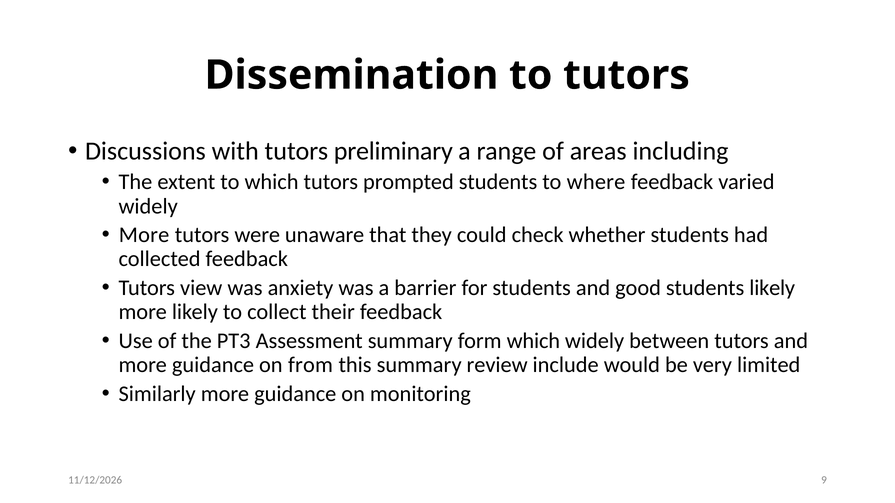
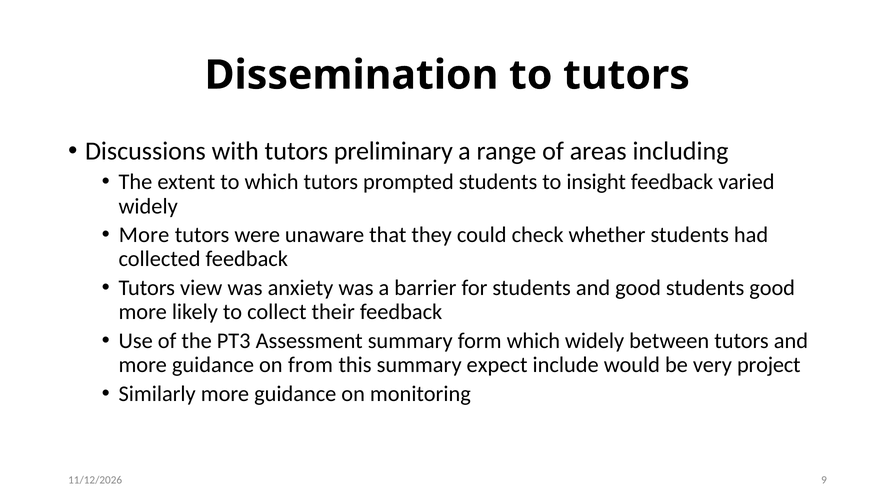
where: where -> insight (596, 182)
students likely: likely -> good (772, 288)
review: review -> expect (497, 365)
limited: limited -> project (769, 365)
